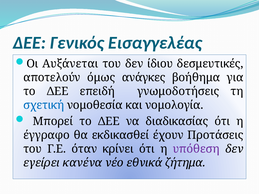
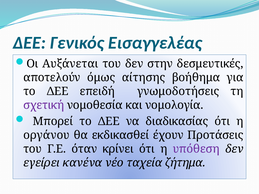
ίδιου: ίδιου -> στην (160, 64)
ανάγκες: ανάγκες -> αίτησης (144, 78)
σχετική colour: blue -> purple (44, 105)
έγγραφο: έγγραφο -> οργάνου (46, 135)
εθνικά: εθνικά -> ταχεία (144, 163)
